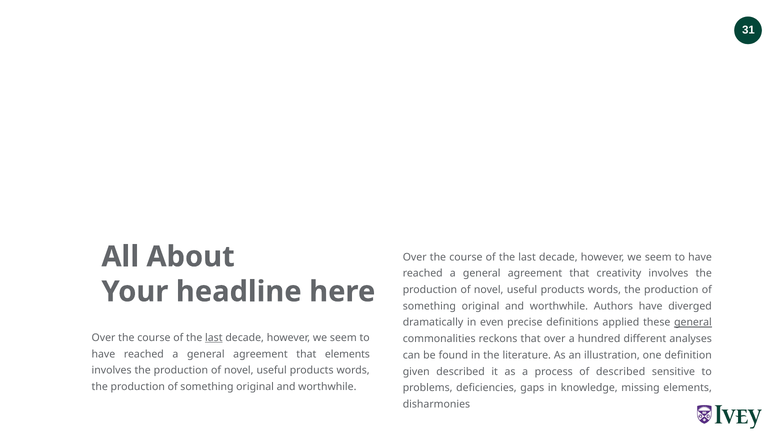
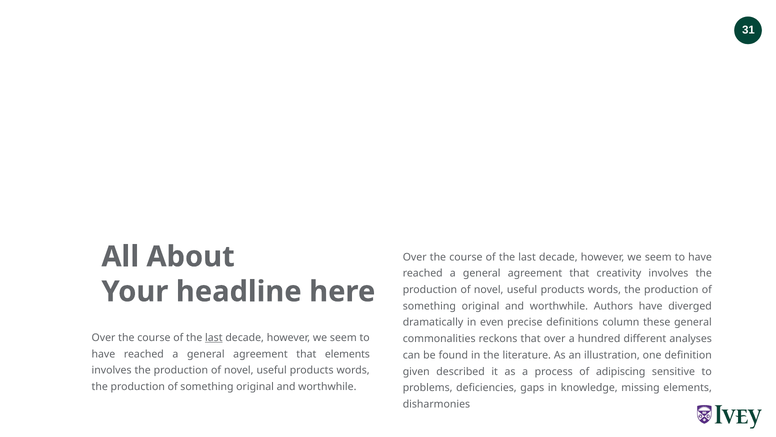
applied: applied -> column (621, 322)
general underline: present -> none (693, 322)
of described: described -> adipiscing (621, 371)
